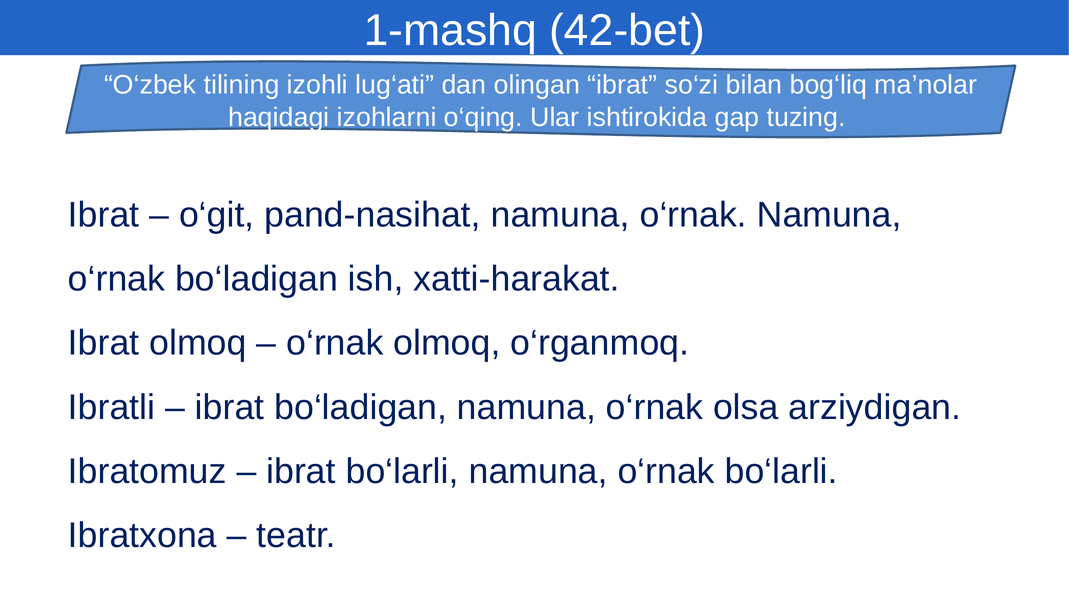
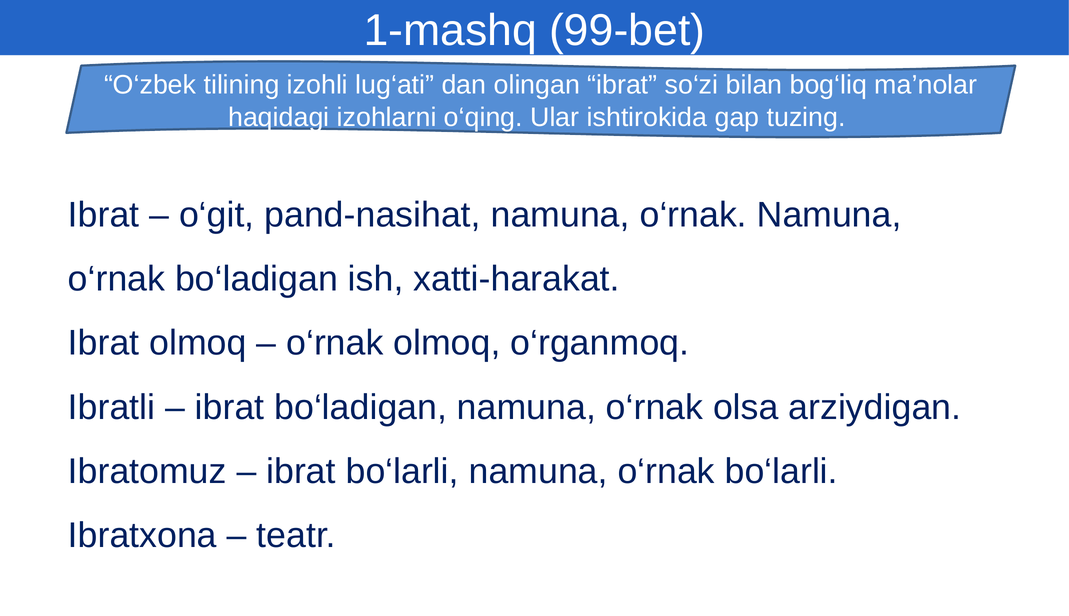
42-bet: 42-bet -> 99-bet (627, 31)
